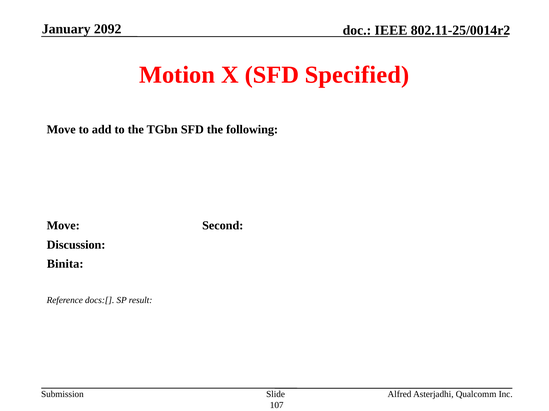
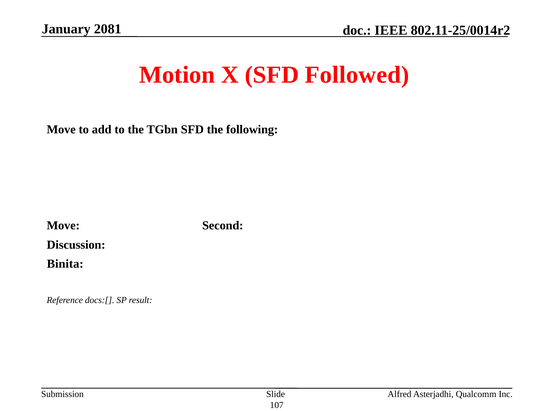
2092: 2092 -> 2081 (108, 29)
Specified: Specified -> Followed (357, 75)
